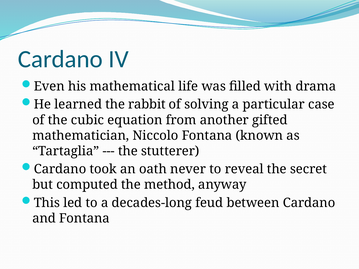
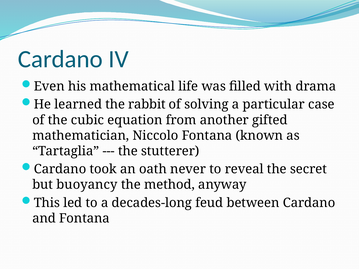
computed: computed -> buoyancy (87, 185)
